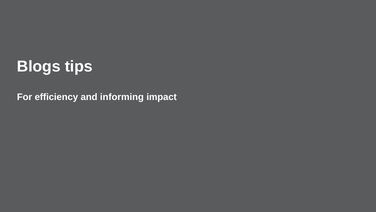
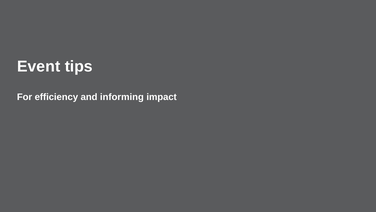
Blogs: Blogs -> Event (39, 66)
